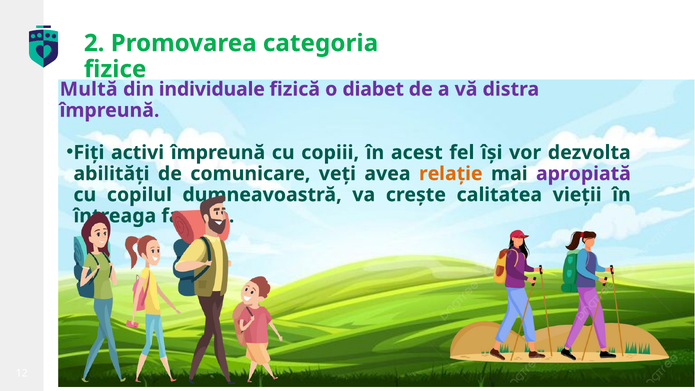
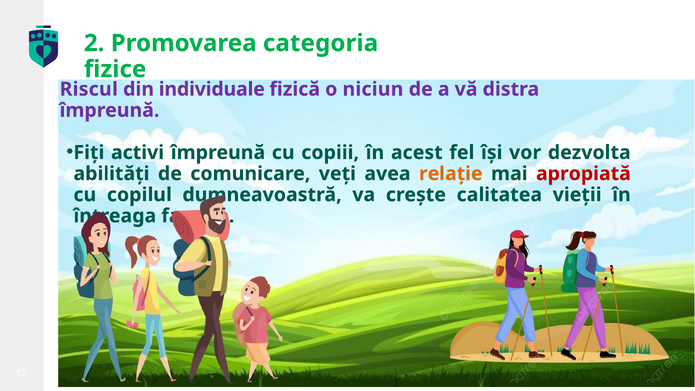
Multă: Multă -> Riscul (89, 89)
diabet: diabet -> niciun (373, 89)
apropiată colour: purple -> red (583, 174)
